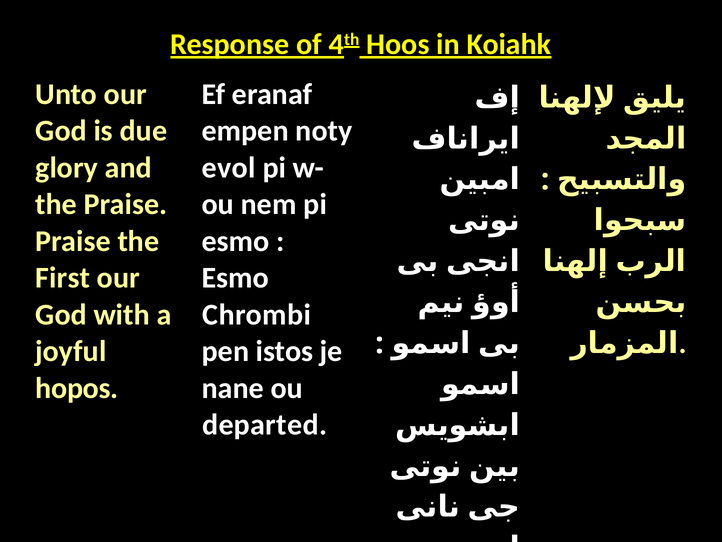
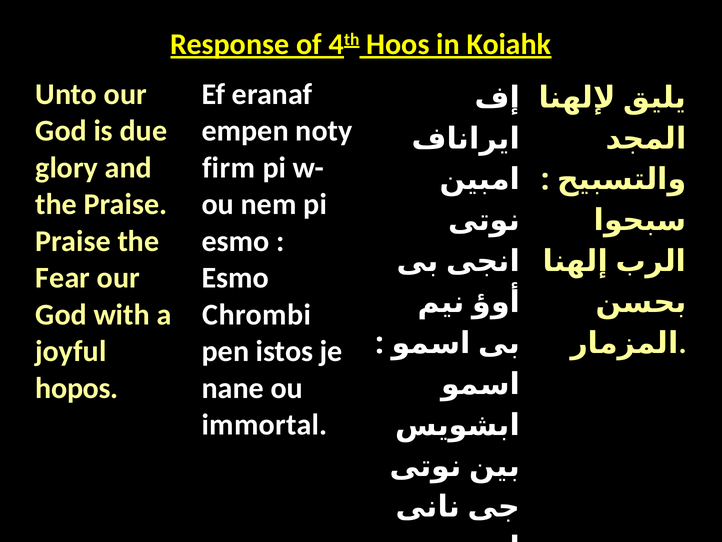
evol: evol -> firm (229, 168)
First: First -> Fear (63, 278)
departed: departed -> immortal (265, 425)
